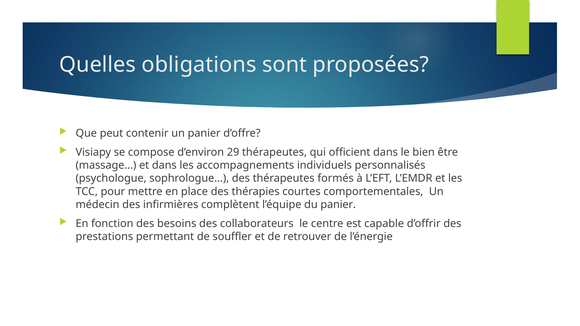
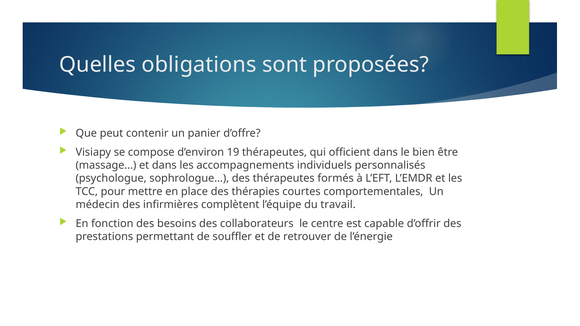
29: 29 -> 19 (233, 152)
du panier: panier -> travail (338, 205)
